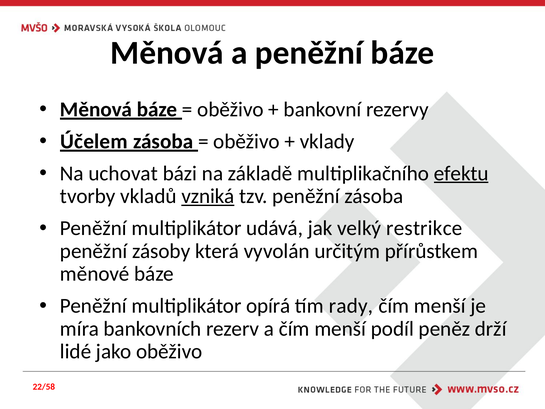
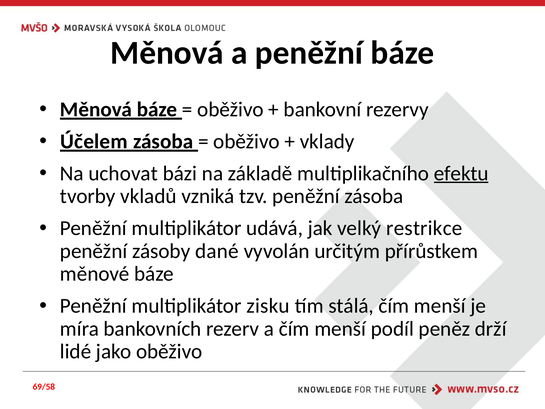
vzniká underline: present -> none (208, 196)
která: která -> dané (217, 251)
opírá: opírá -> zisku (268, 306)
rady: rady -> stálá (351, 306)
22/58: 22/58 -> 69/58 (44, 387)
